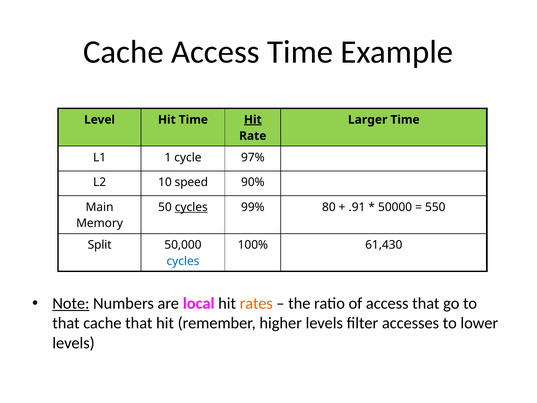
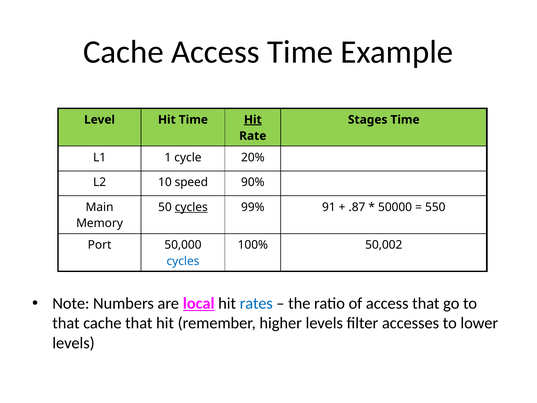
Larger: Larger -> Stages (368, 120)
97%: 97% -> 20% (253, 157)
80: 80 -> 91 (329, 207)
.91: .91 -> .87 (357, 207)
Split: Split -> Port (100, 245)
61,430: 61,430 -> 50,002 (384, 245)
Note underline: present -> none (71, 303)
local underline: none -> present (199, 303)
rates colour: orange -> blue (256, 303)
